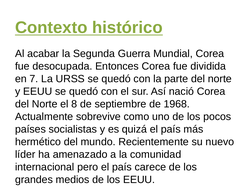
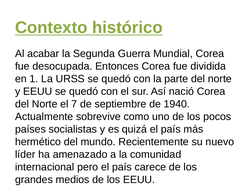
7: 7 -> 1 (34, 79)
8: 8 -> 7 (74, 104)
1968: 1968 -> 1940 (177, 104)
